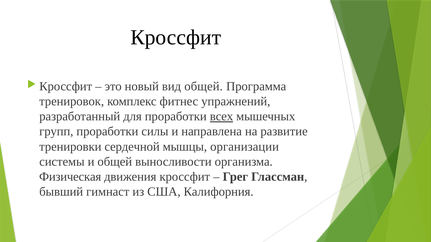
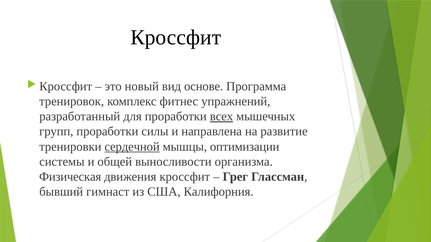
вид общей: общей -> основе (204, 86)
сердечной underline: none -> present (132, 147)
организации: организации -> оптимизации (245, 147)
